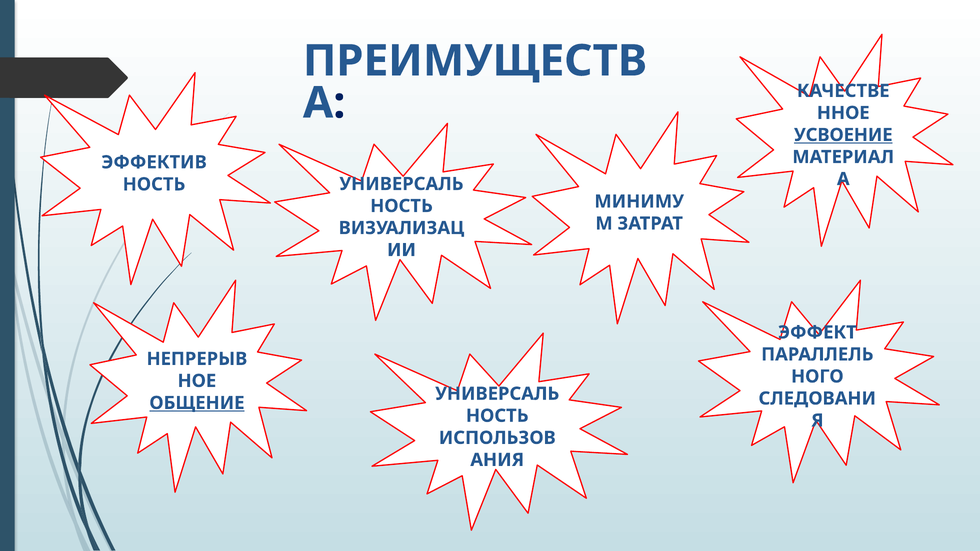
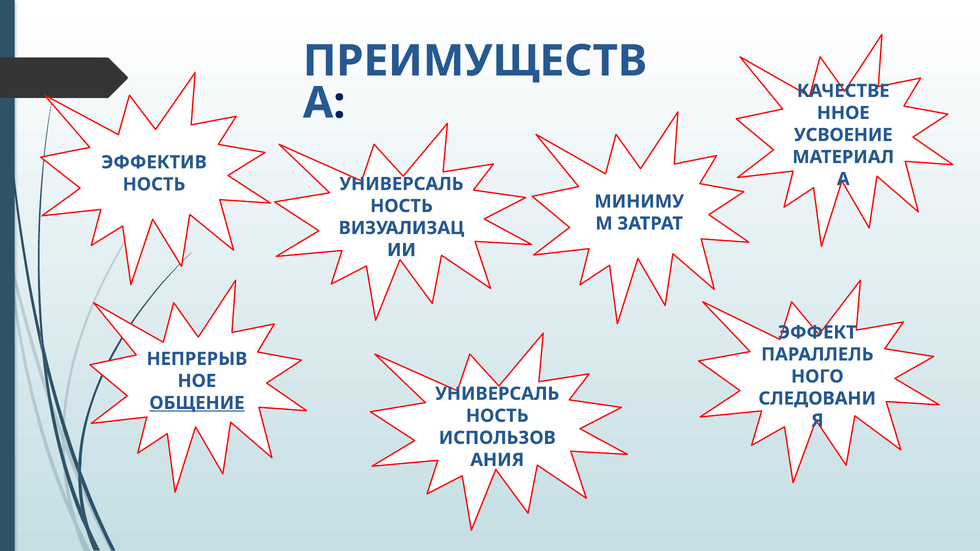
УСВОЕНИЕ underline: present -> none (843, 135)
